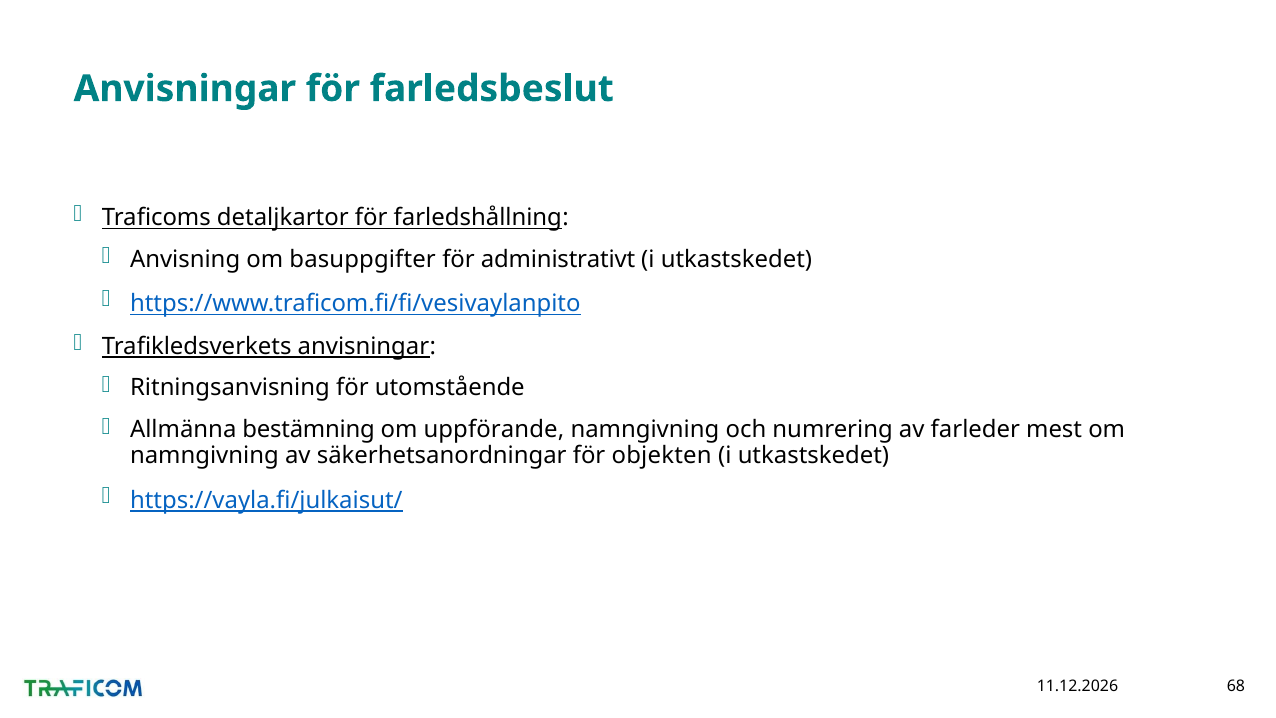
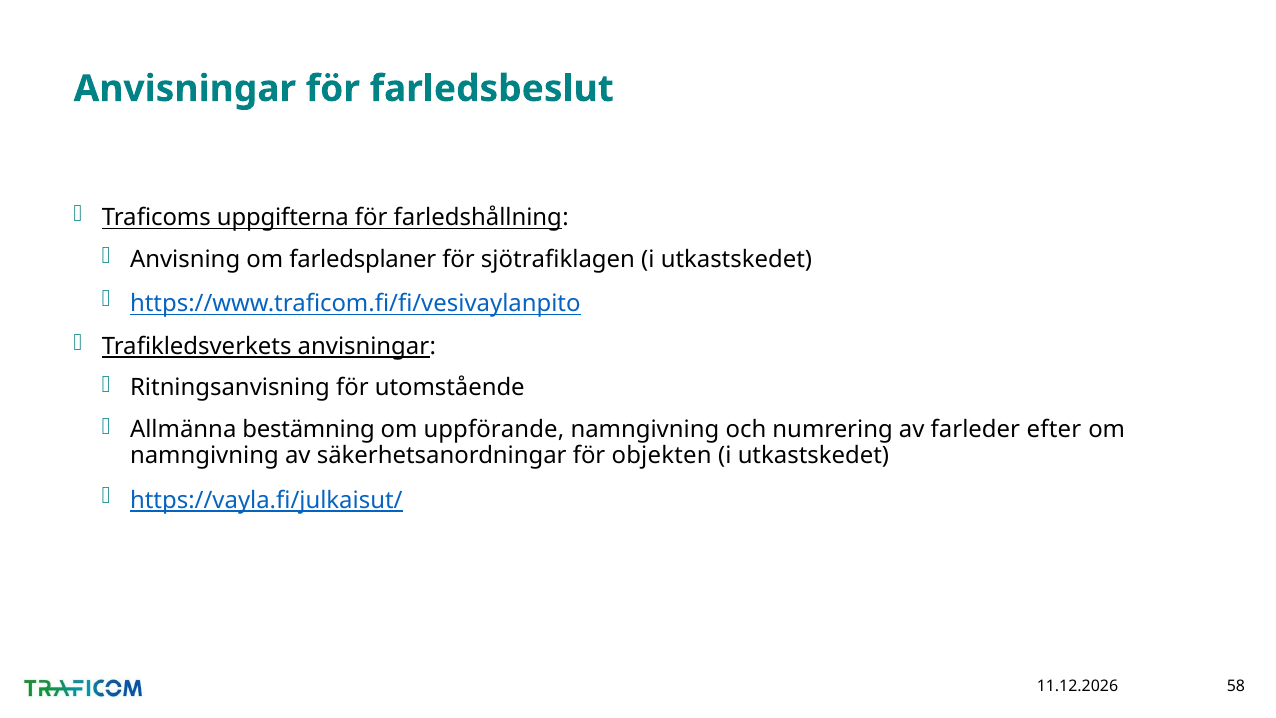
detaljkartor: detaljkartor -> uppgifterna (283, 217)
basuppgifter: basuppgifter -> farledsplaner (363, 259)
administrativt: administrativt -> sjötrafiklagen (558, 259)
mest: mest -> efter (1054, 430)
68: 68 -> 58 (1236, 686)
